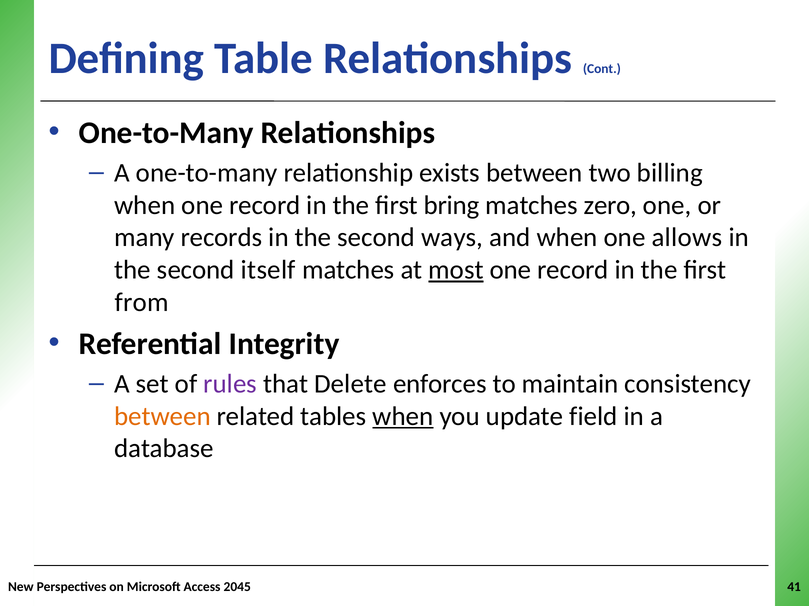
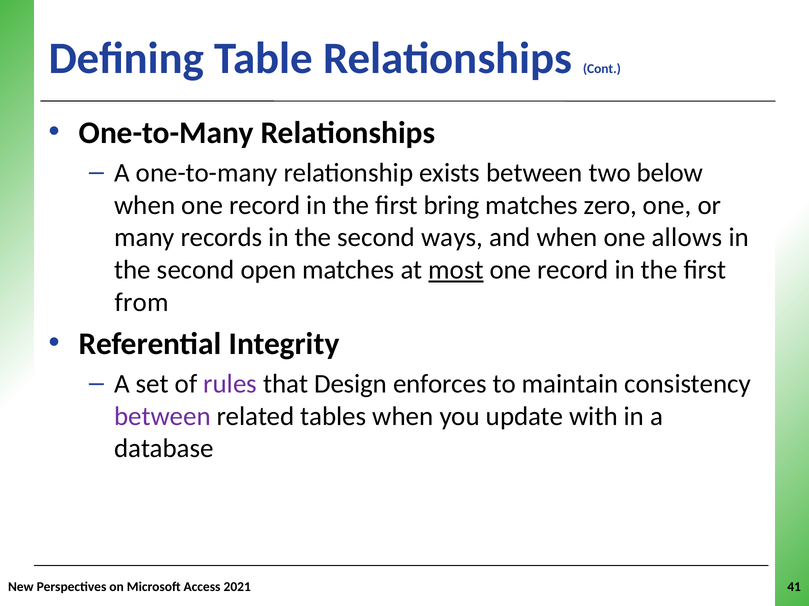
billing: billing -> below (670, 173)
itself: itself -> open (268, 270)
Delete: Delete -> Design (351, 384)
between colour: orange -> purple (162, 417)
when underline: present -> none (403, 417)
field: field -> with (593, 417)
2045: 2045 -> 2021 (237, 587)
